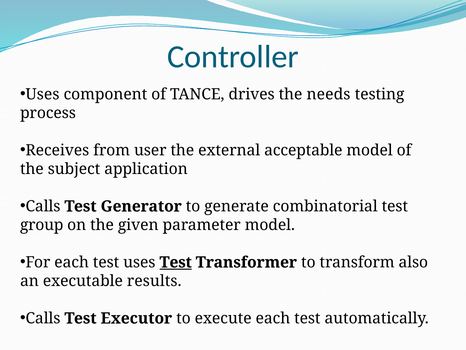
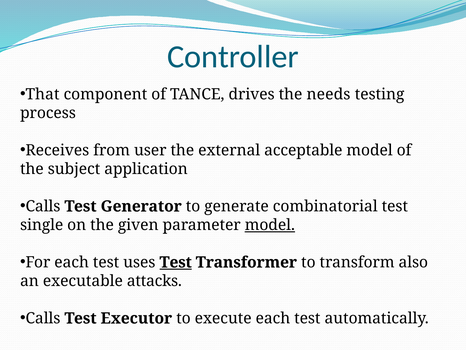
Uses: Uses -> That (43, 94)
group: group -> single (42, 225)
model underline: none -> present (270, 225)
results: results -> attacks (154, 281)
